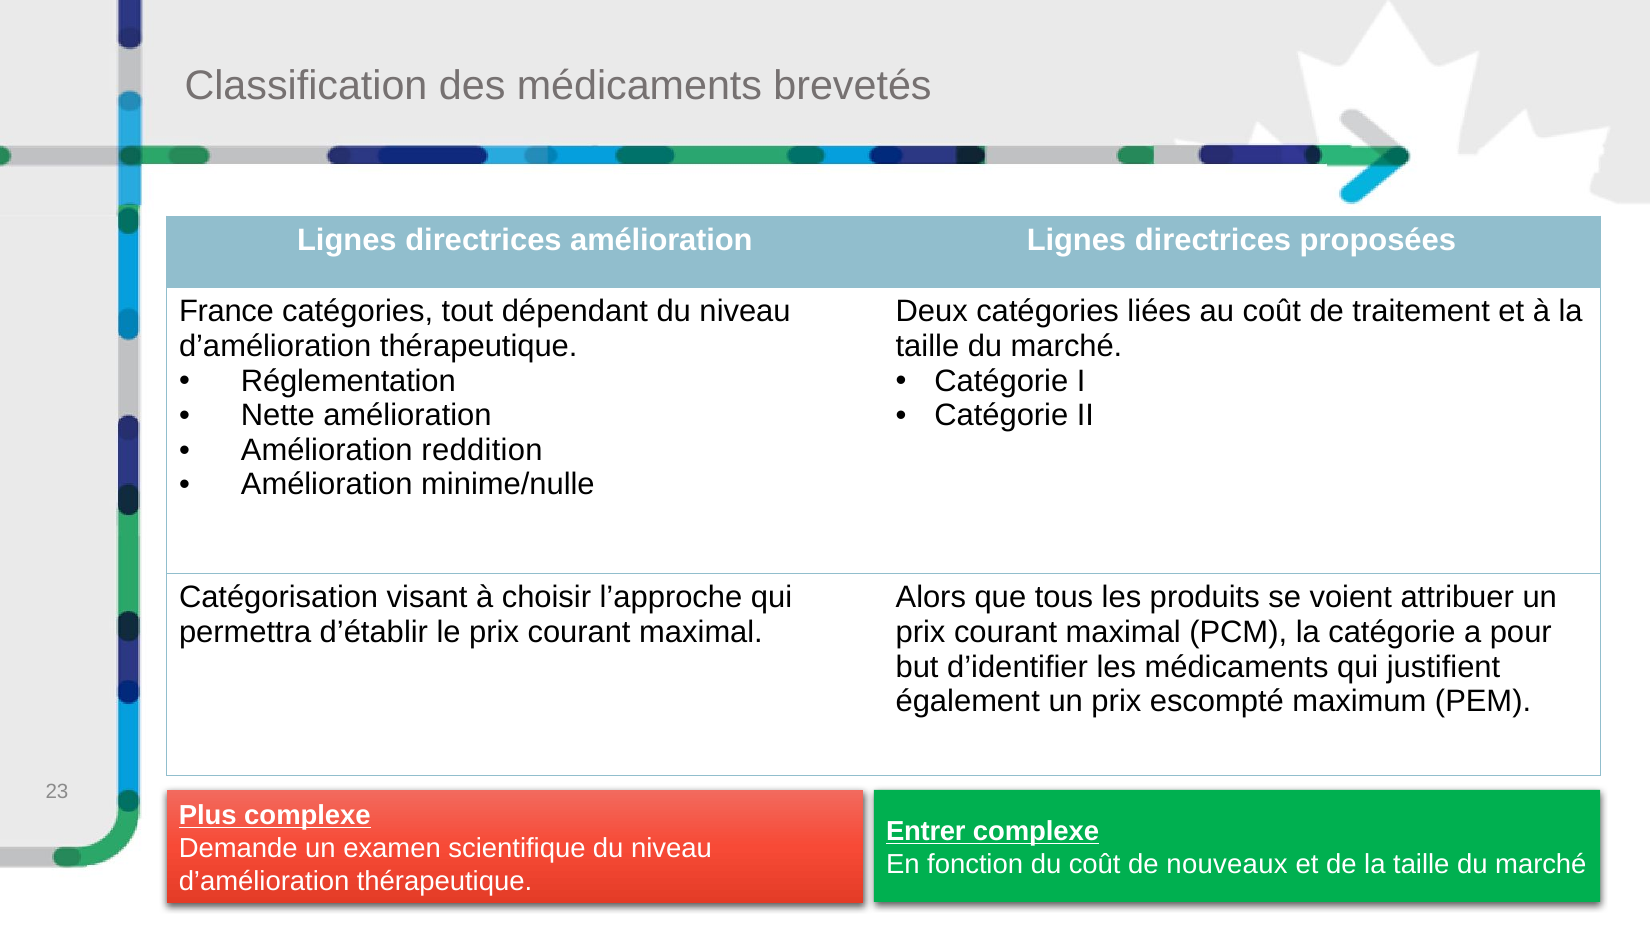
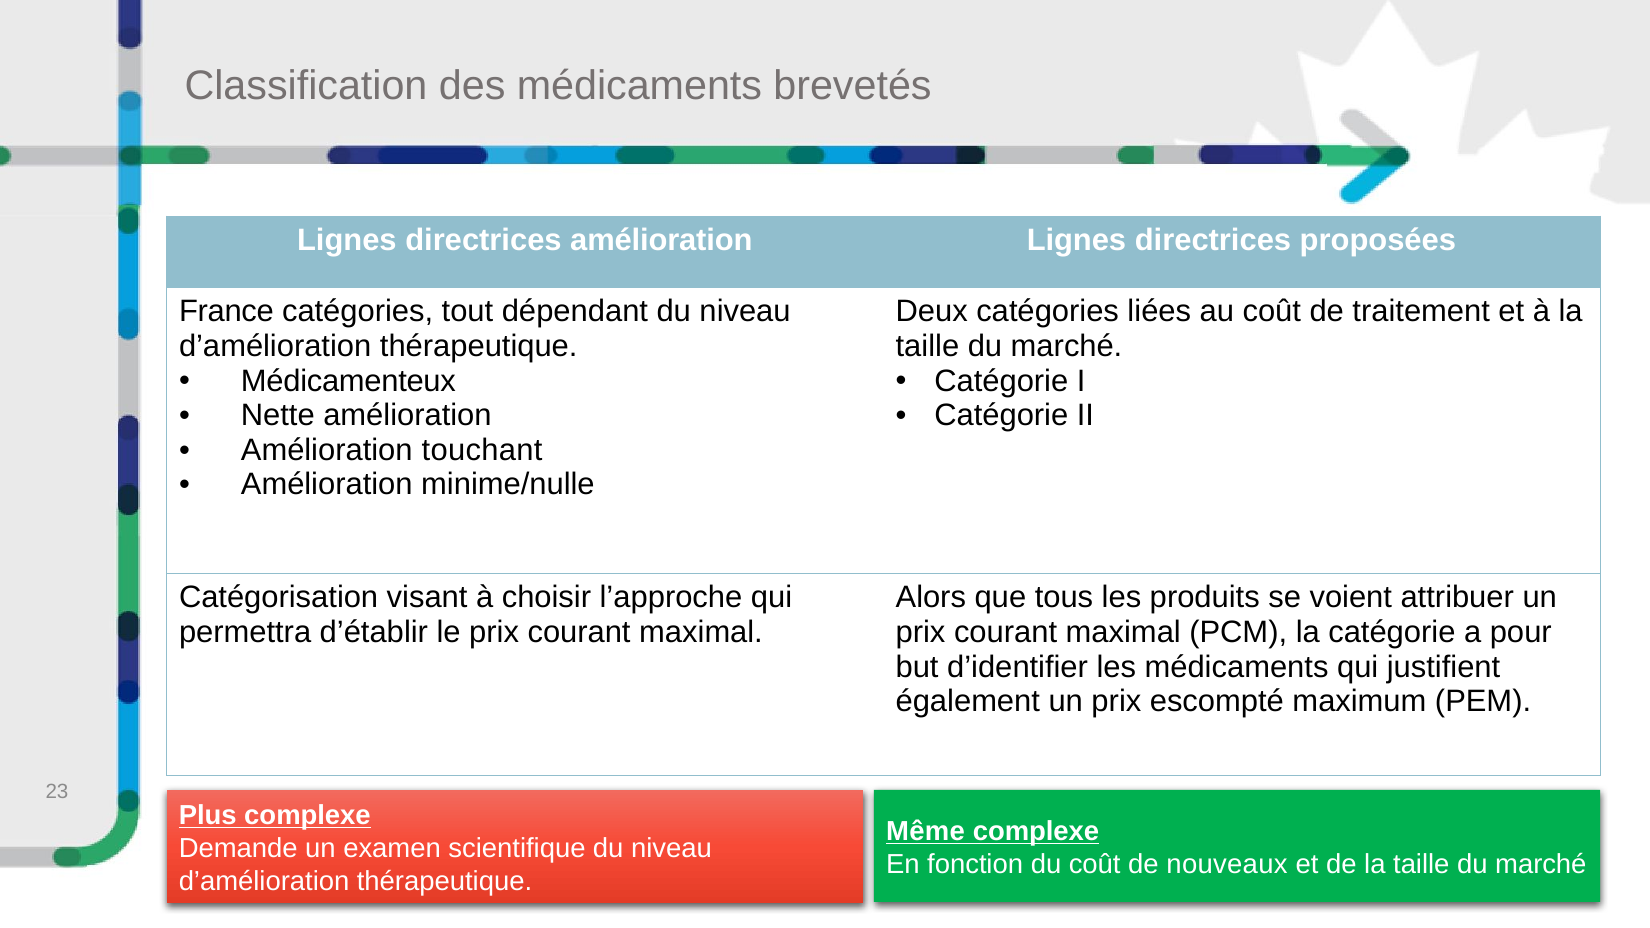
Réglementation: Réglementation -> Médicamenteux (348, 381)
reddition: reddition -> touchant (482, 450)
Entrer: Entrer -> Même (926, 831)
